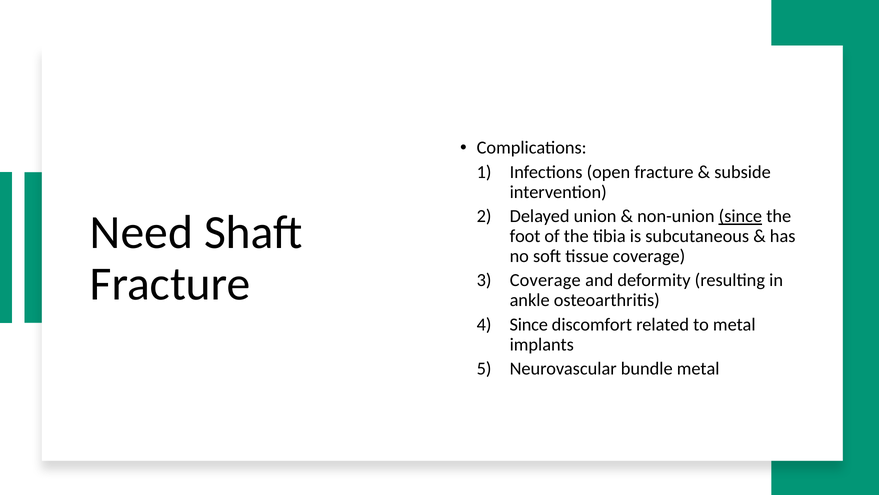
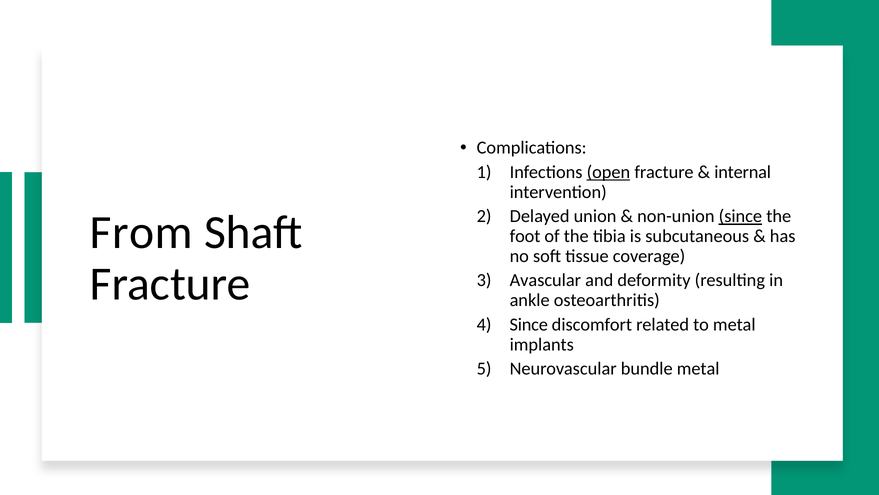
open underline: none -> present (608, 172)
subside: subside -> internal (743, 172)
Need: Need -> From (141, 232)
Coverage: Coverage -> Avascular (545, 280)
